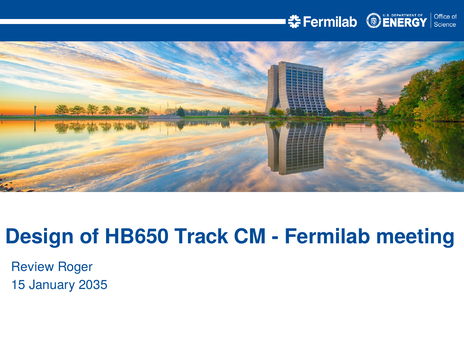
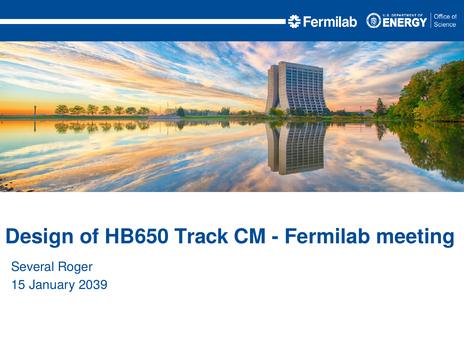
Review: Review -> Several (33, 267)
2035: 2035 -> 2039 (93, 285)
